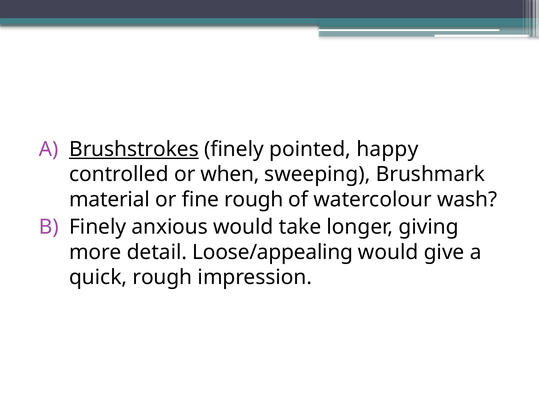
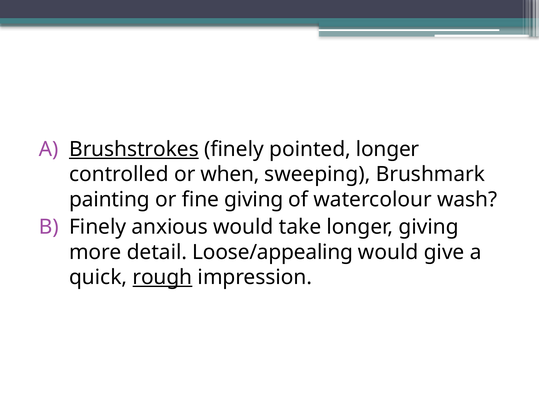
pointed happy: happy -> longer (388, 149)
material: material -> painting (109, 200)
fine rough: rough -> giving (254, 200)
rough underline: none -> present (162, 277)
